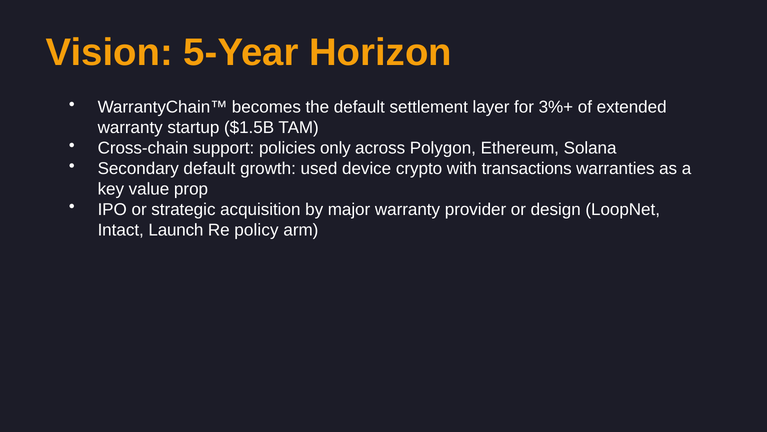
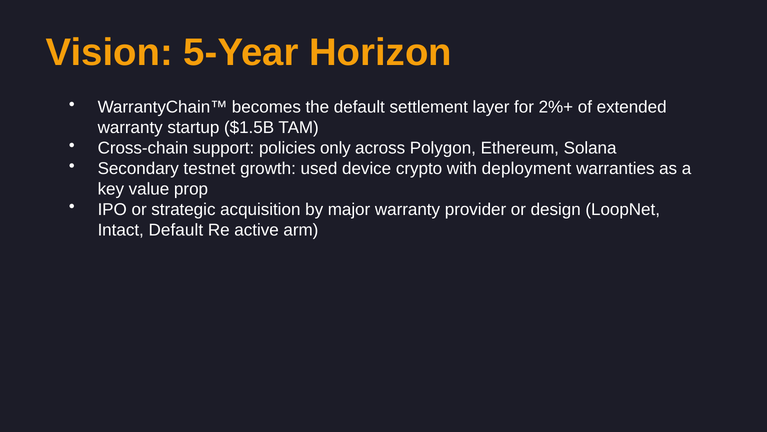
3%+: 3%+ -> 2%+ (556, 107)
Secondary default: default -> testnet (209, 169)
transactions: transactions -> deployment (527, 169)
Intact Launch: Launch -> Default (176, 230)
policy: policy -> active (257, 230)
